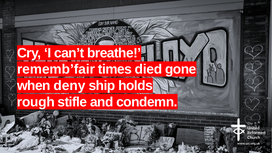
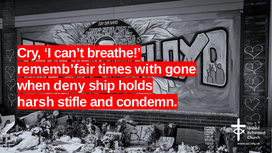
died: died -> with (148, 69)
rough: rough -> harsh (36, 102)
